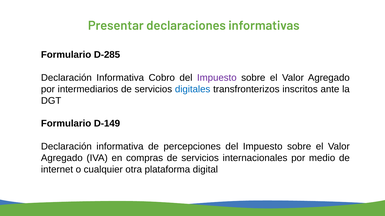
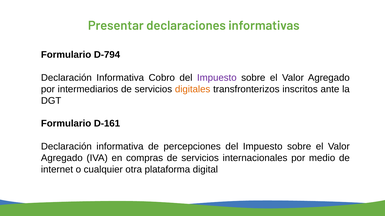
D-285: D-285 -> D-794 (107, 55)
digitales colour: blue -> orange (193, 89)
D-149: D-149 -> D-161 (107, 124)
